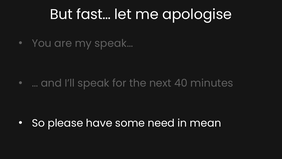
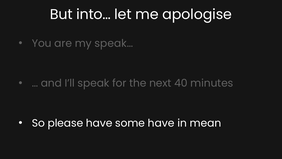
fast…: fast… -> into… (94, 14)
some need: need -> have (161, 123)
